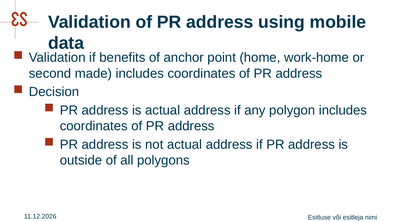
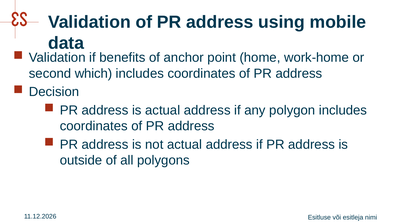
made: made -> which (94, 73)
